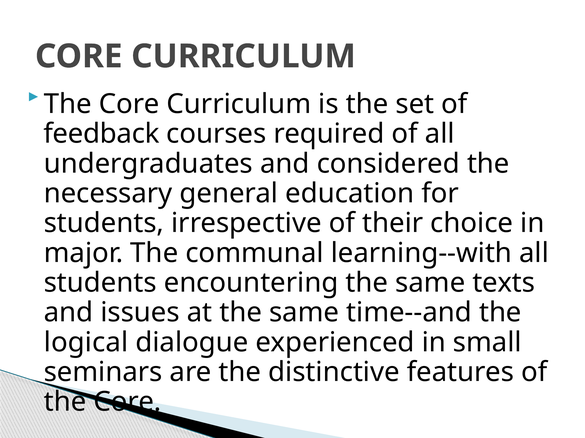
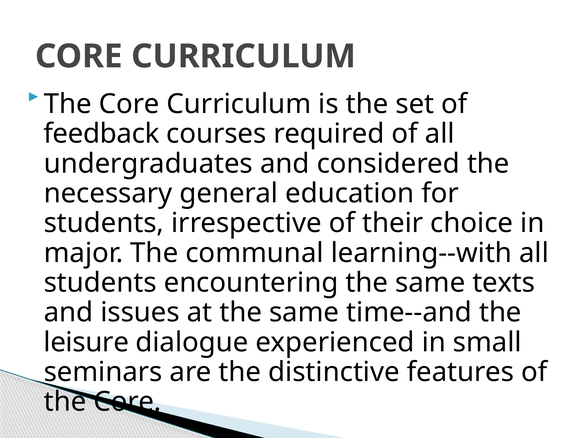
logical: logical -> leisure (86, 343)
